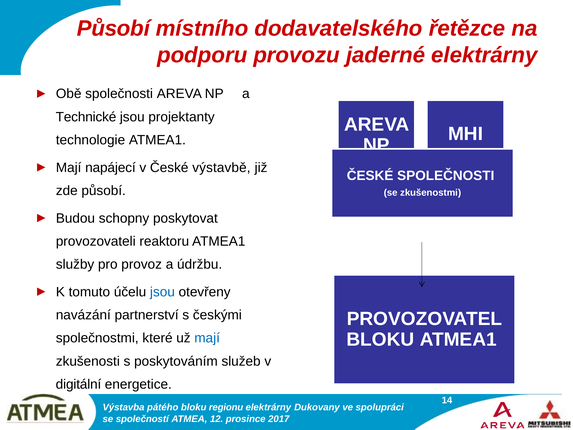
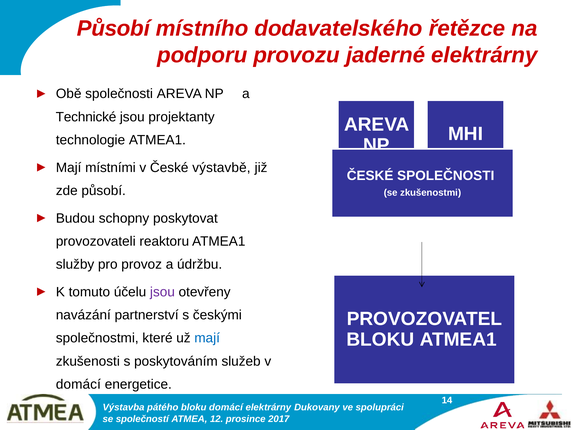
napájecí: napájecí -> místními (110, 167)
jsou colour: blue -> purple (162, 292)
digitální: digitální -> domácí (78, 384)
regionu: regionu -> domácí (226, 407)
